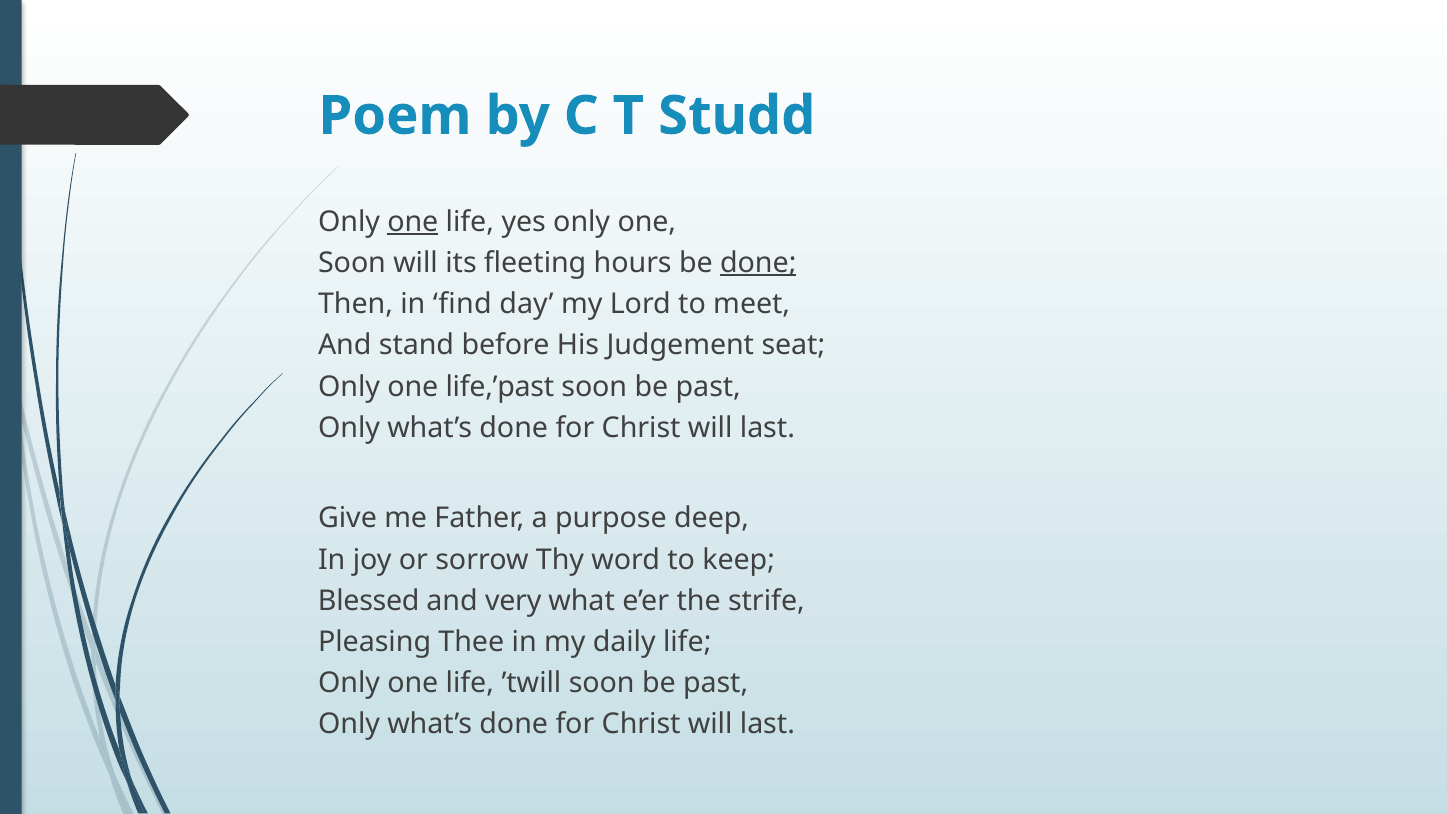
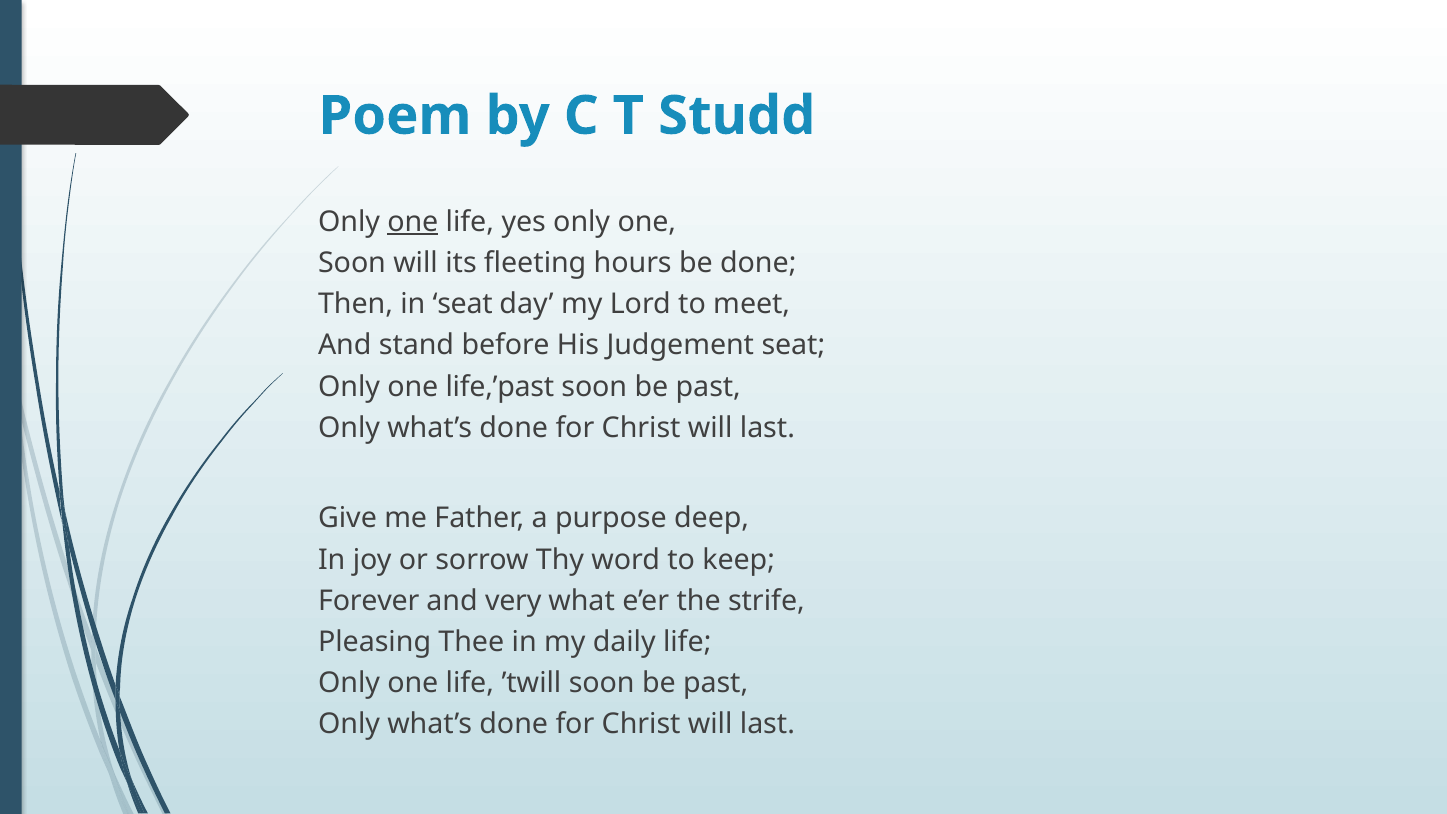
done underline: present -> none (758, 263)
in find: find -> seat (463, 304)
Blessed: Blessed -> Forever (369, 601)
